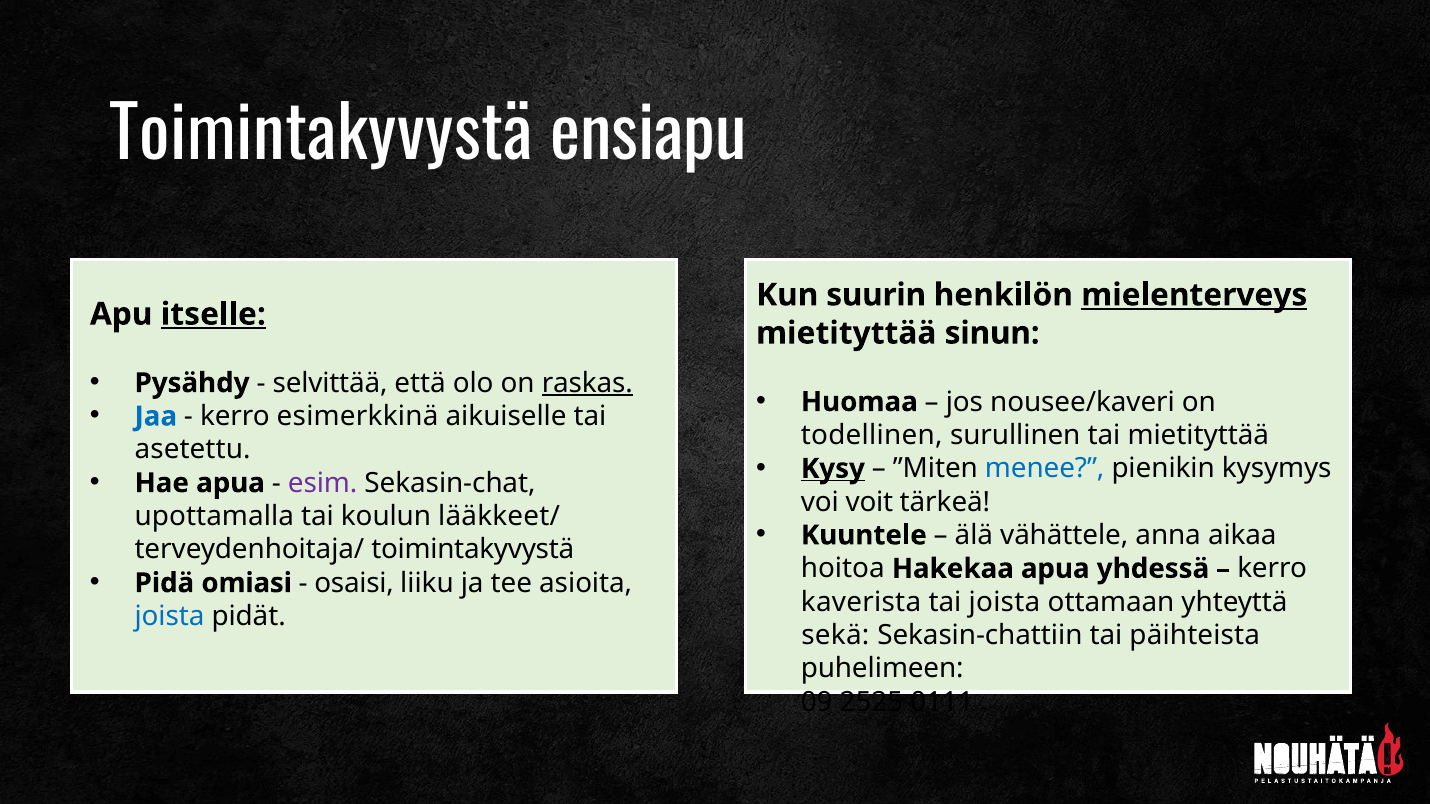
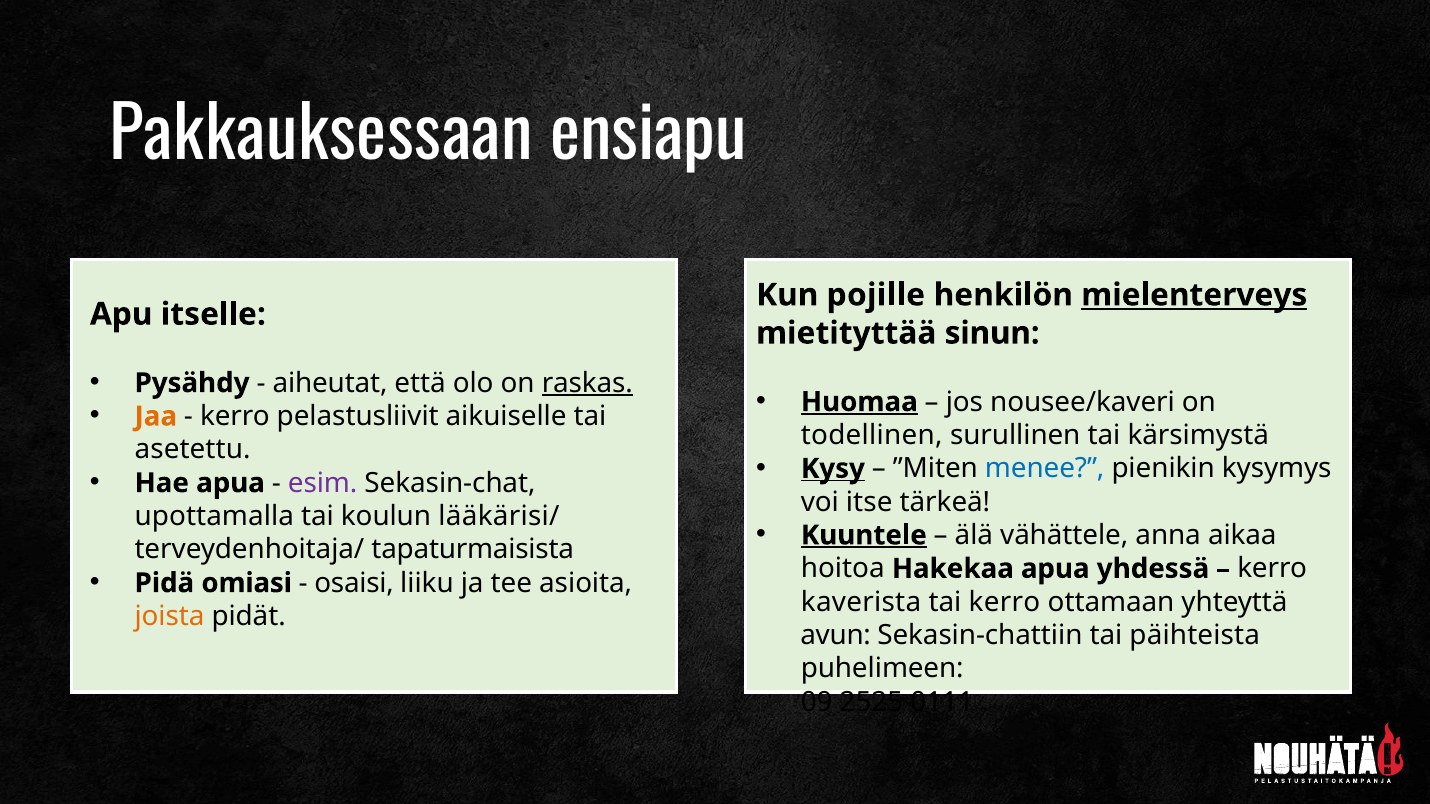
Toimintakyvystä: Toimintakyvystä -> Pakkauksessaan (321, 136)
suurin: suurin -> pojille (876, 295)
itselle underline: present -> none (213, 314)
selvittää: selvittää -> aiheutat (330, 383)
Huomaa underline: none -> present (859, 402)
Jaa colour: blue -> orange (156, 417)
esimerkkinä: esimerkkinä -> pelastusliivit (358, 417)
tai mietityttää: mietityttää -> kärsimystä (1198, 435)
voit: voit -> itse (869, 502)
lääkkeet/: lääkkeet/ -> lääkärisi/ (499, 517)
Kuuntele underline: none -> present (864, 535)
terveydenhoitaja/ toimintakyvystä: toimintakyvystä -> tapaturmaisista (473, 550)
tai joista: joista -> kerro (1004, 602)
joista colour: blue -> orange (170, 617)
sekä: sekä -> avun (836, 636)
